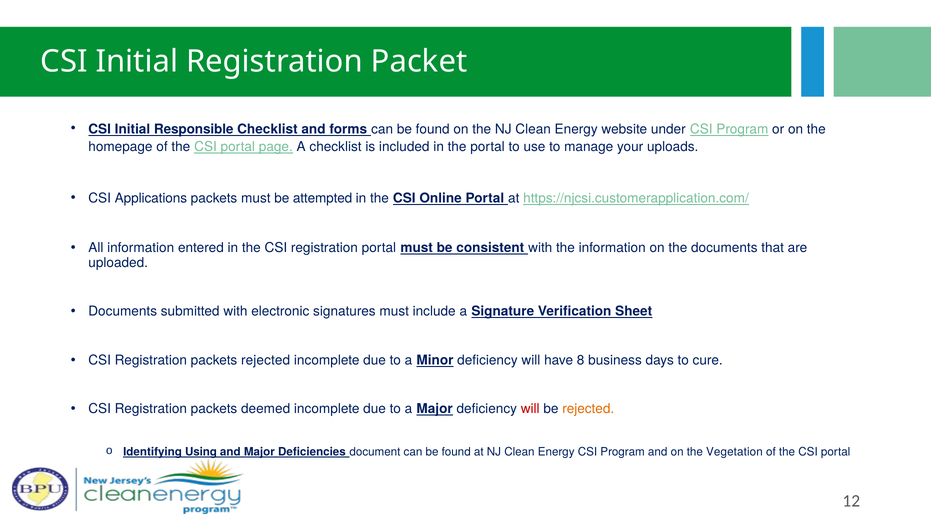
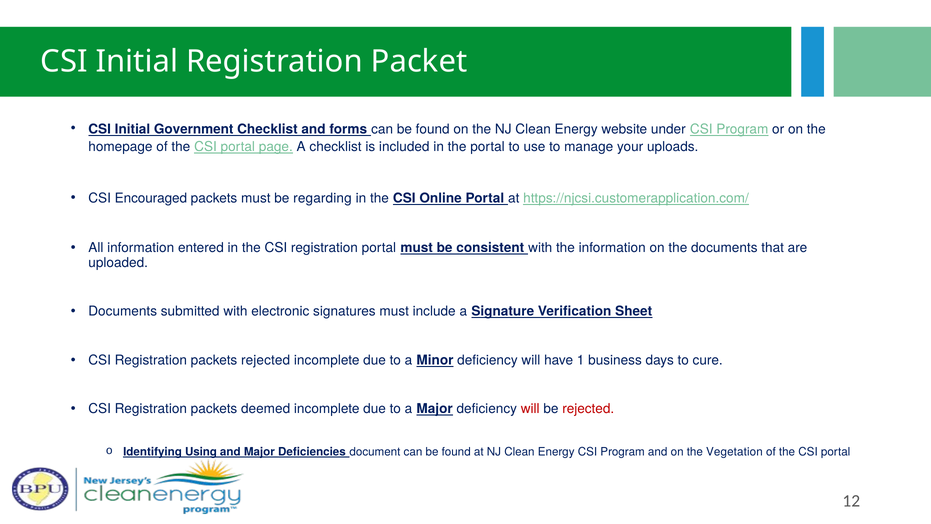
Responsible: Responsible -> Government (194, 129)
Applications: Applications -> Encouraged (151, 198)
attempted: attempted -> regarding (322, 198)
8: 8 -> 1 (581, 360)
rejected colour: orange -> red (588, 409)
